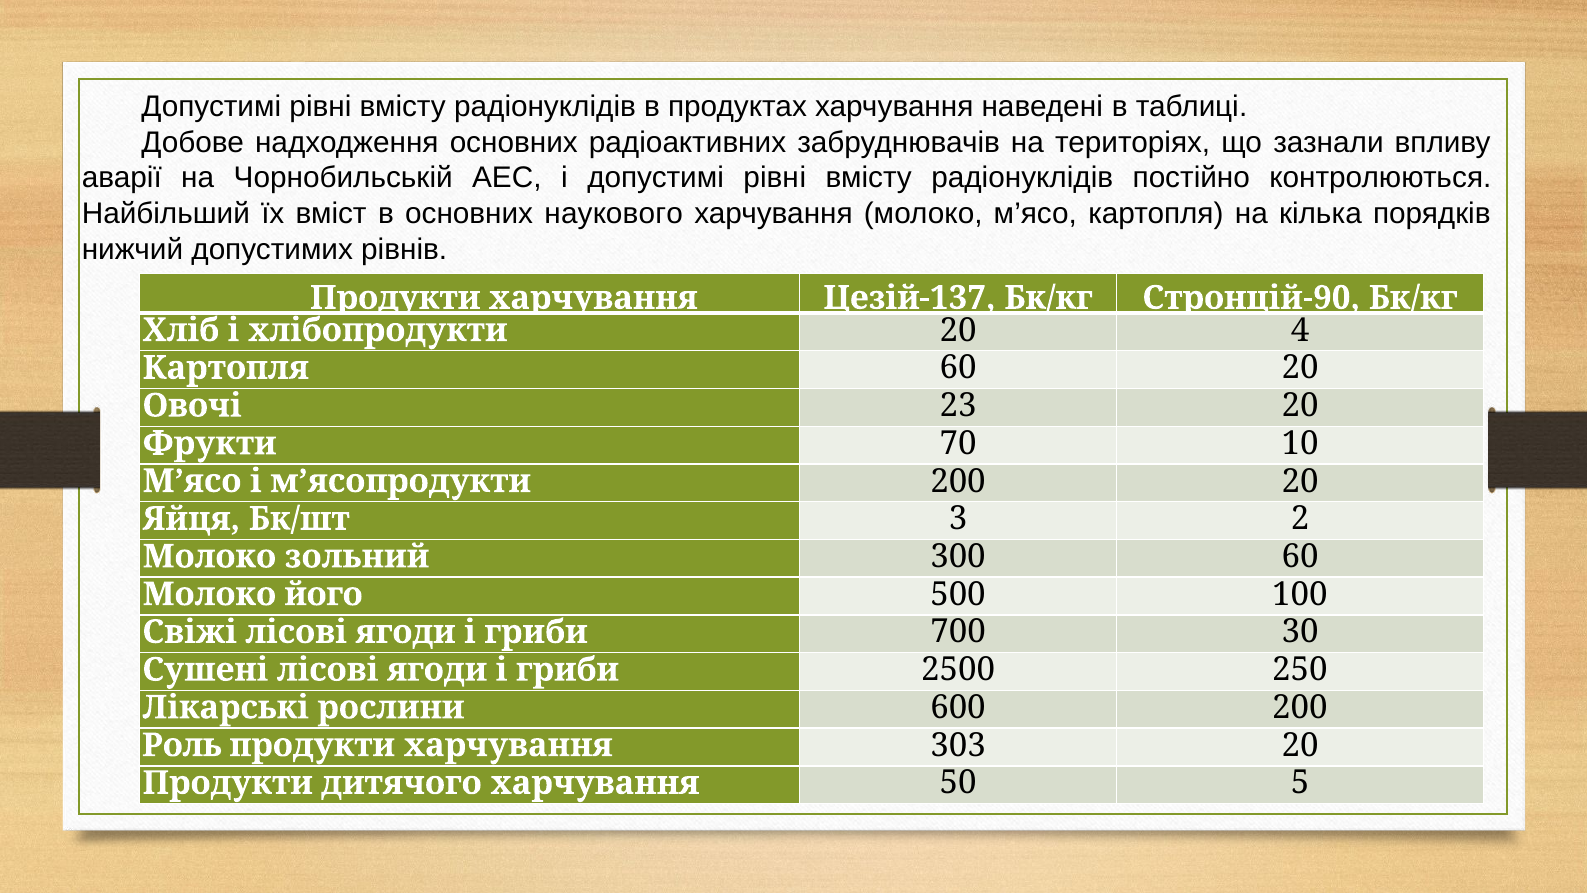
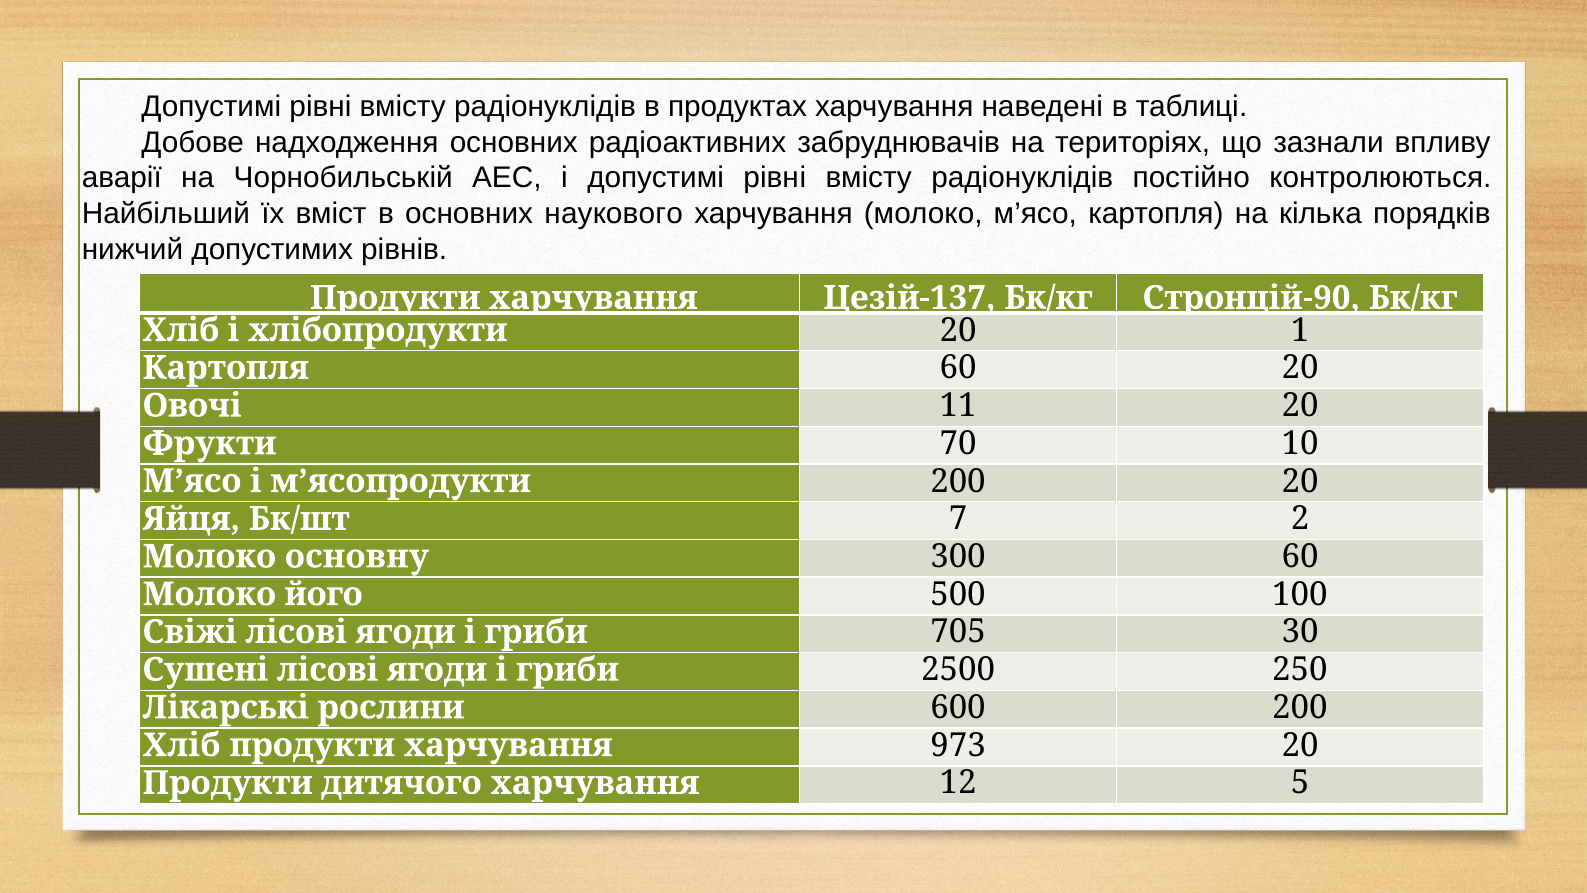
4: 4 -> 1 (1300, 330)
23: 23 -> 11 (958, 405)
3: 3 -> 7 (958, 519)
зольний: зольний -> основну (357, 556)
700: 700 -> 705 (958, 632)
Роль: Роль -> Хліб (182, 745)
303: 303 -> 973 (958, 745)
50: 50 -> 12 (958, 783)
